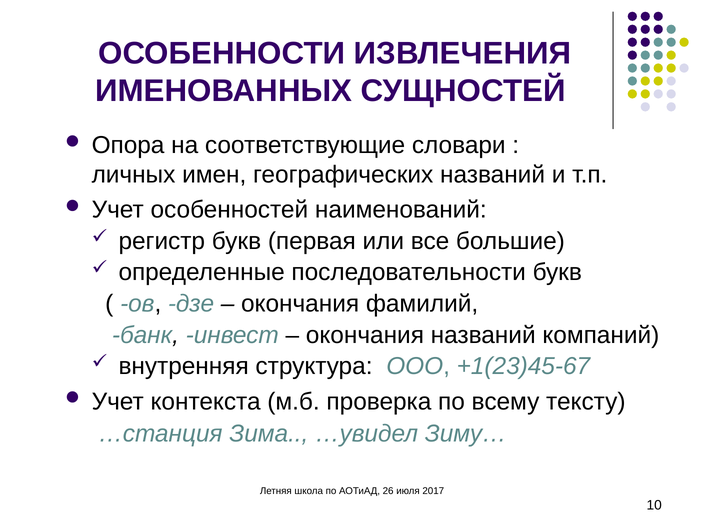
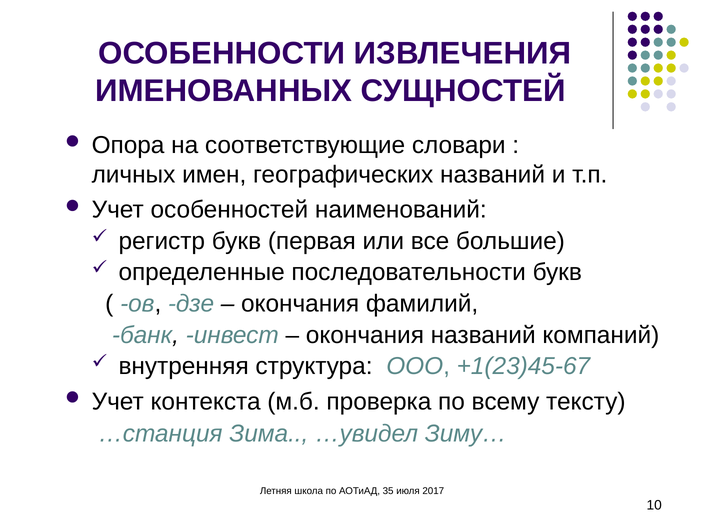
26: 26 -> 35 (388, 491)
